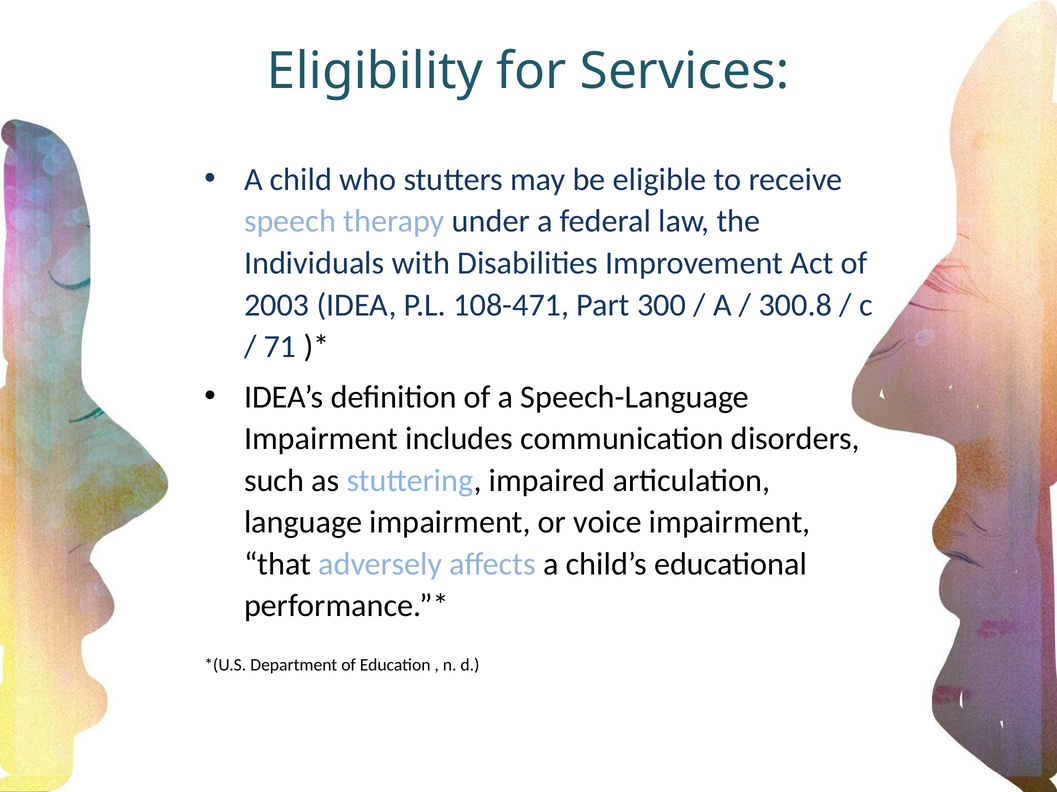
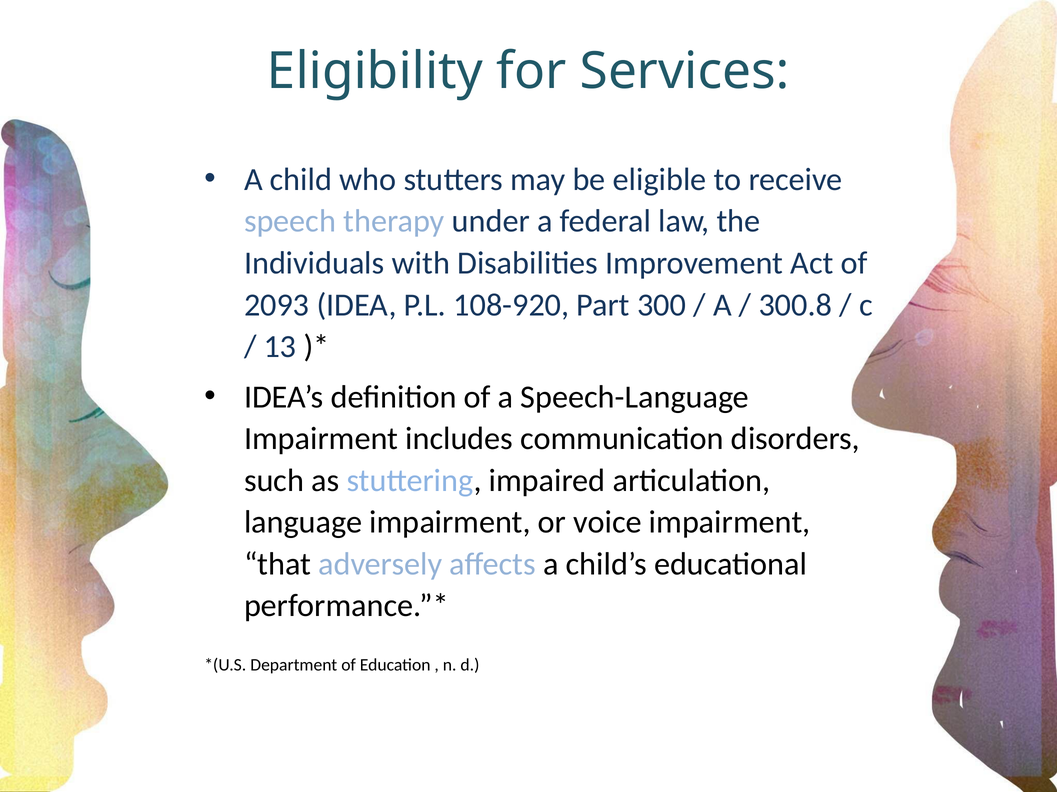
2003: 2003 -> 2093 (277, 305)
108-471: 108-471 -> 108-920 (511, 305)
71: 71 -> 13 (280, 347)
